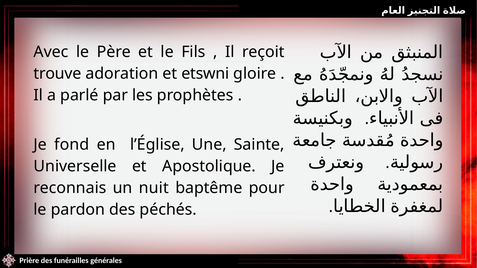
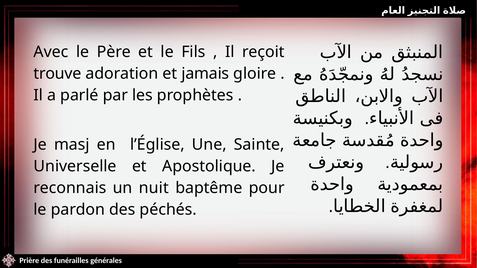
etswni: etswni -> jamais (205, 74)
fond: fond -> masj (72, 145)
